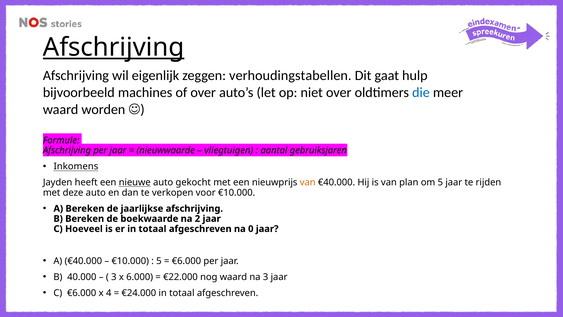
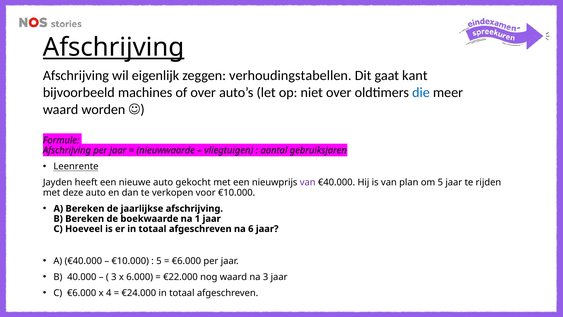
hulp: hulp -> kant (415, 76)
Inkomens: Inkomens -> Leenrente (76, 166)
nieuwe underline: present -> none (135, 182)
van colour: orange -> purple (308, 182)
2: 2 -> 1 (197, 219)
0: 0 -> 6 (251, 229)
